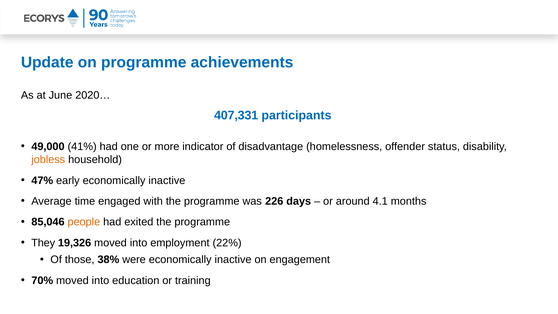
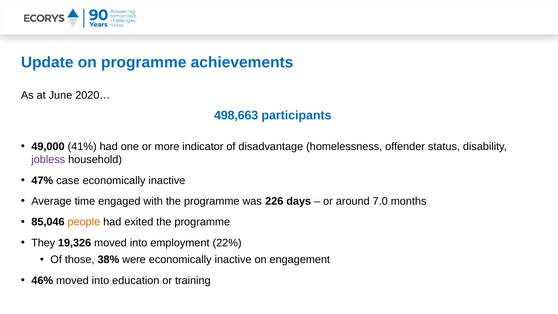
407,331: 407,331 -> 498,663 (236, 116)
jobless colour: orange -> purple (48, 160)
early: early -> case (68, 180)
4.1: 4.1 -> 7.0 (380, 201)
70%: 70% -> 46% (42, 280)
